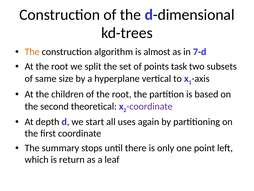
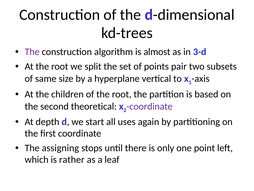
The colour: orange -> purple (32, 52)
7-d: 7-d -> 3-d (200, 52)
task: task -> pair (179, 66)
summary: summary -> assigning (60, 148)
return: return -> rather (72, 159)
